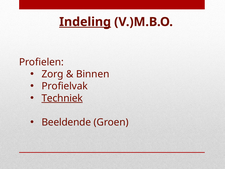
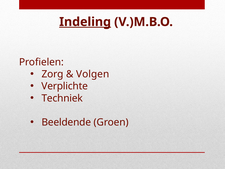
Binnen: Binnen -> Volgen (93, 74)
Profielvak: Profielvak -> Verplichte (65, 86)
Techniek underline: present -> none (62, 98)
